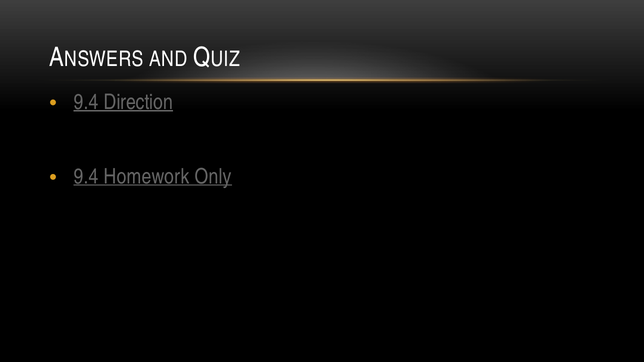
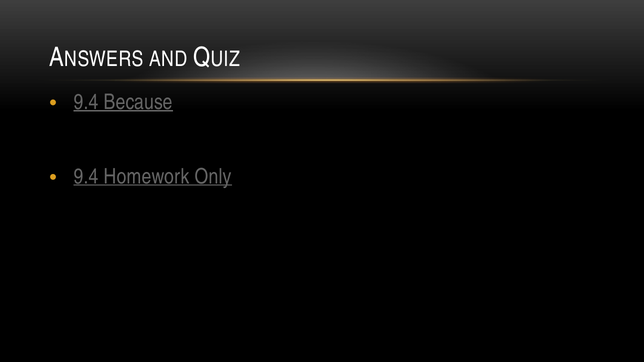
Direction: Direction -> Because (138, 102)
